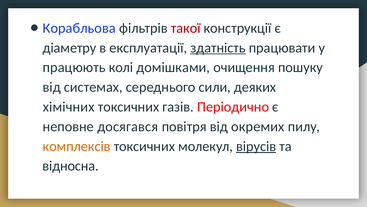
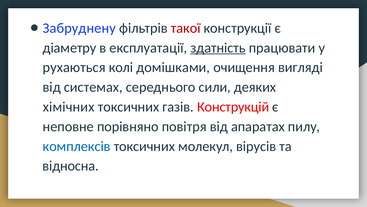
Корабльова: Корабльова -> Забруднену (79, 28)
працюють: працюють -> рухаються (74, 67)
пошуку: пошуку -> вигляді (300, 67)
Періодично: Періодично -> Конструкцій (233, 107)
досягався: досягався -> порівняно (128, 126)
окремих: окремих -> апаратах (258, 126)
комплексів colour: orange -> blue (77, 146)
вірусів underline: present -> none (256, 146)
